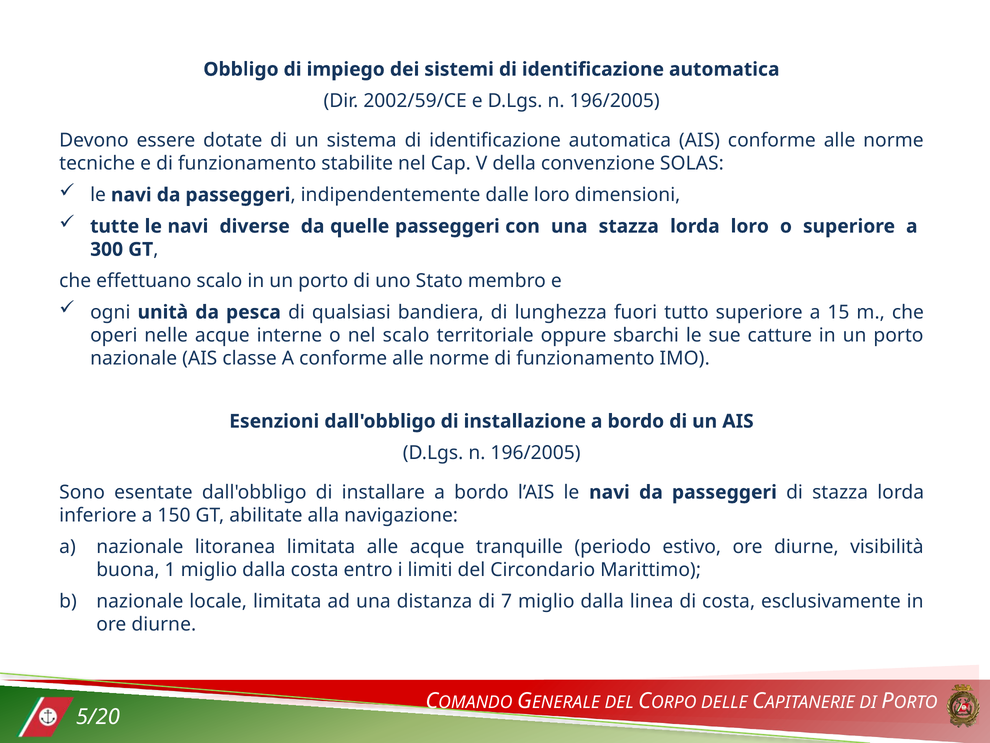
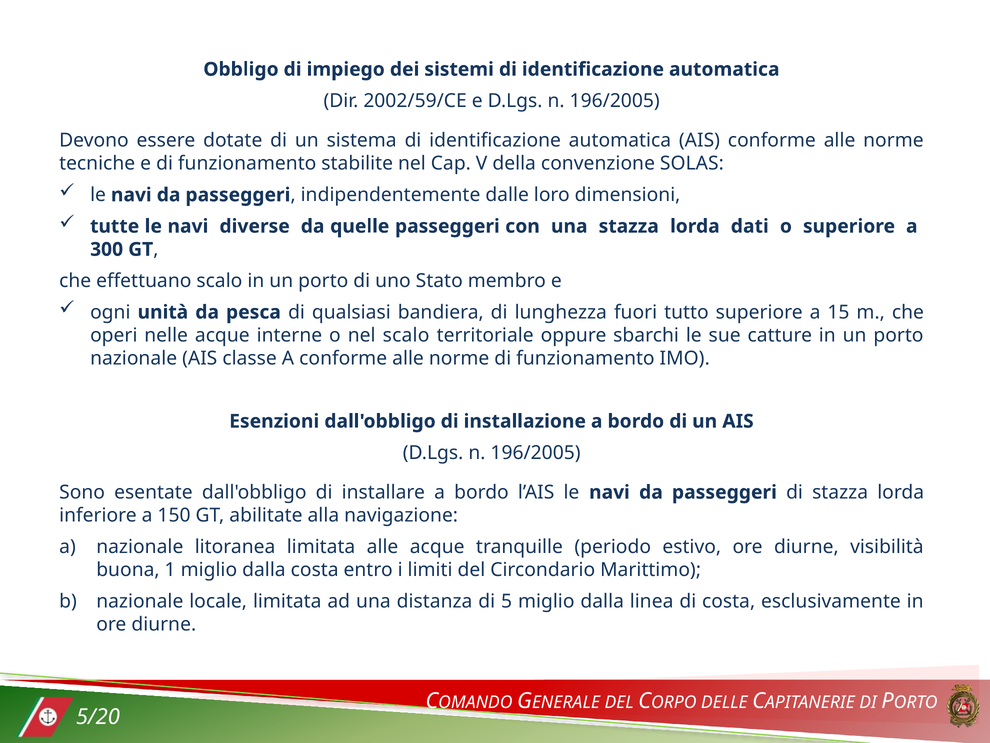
lorda loro: loro -> dati (750, 226)
7: 7 -> 5 (507, 601)
